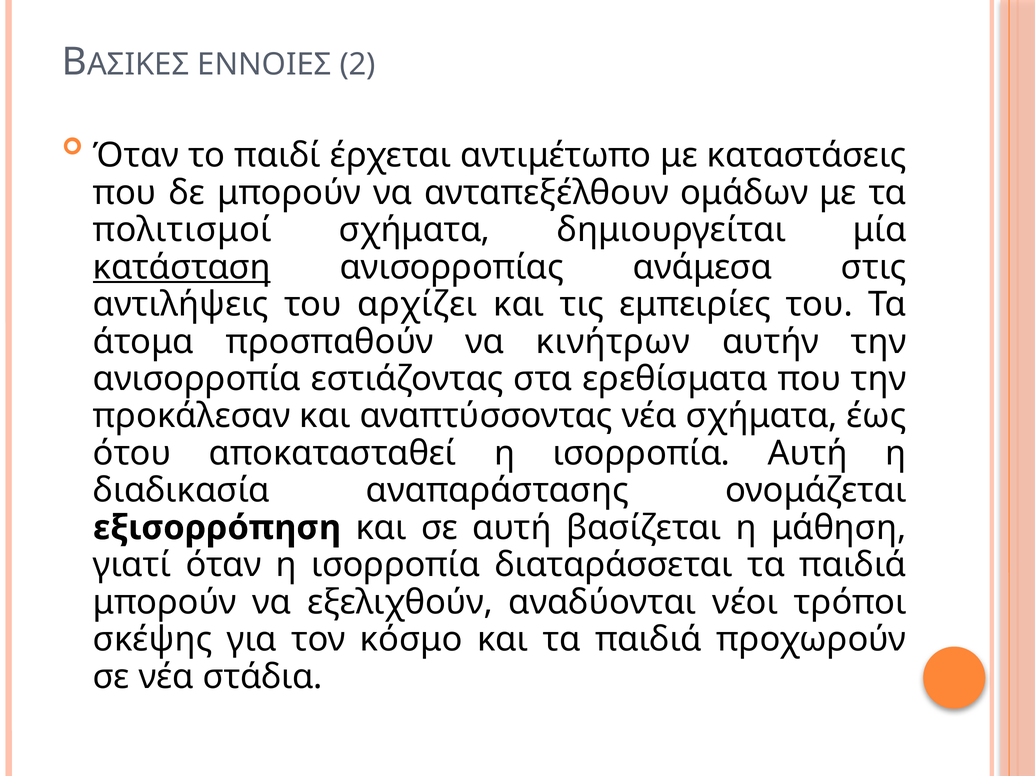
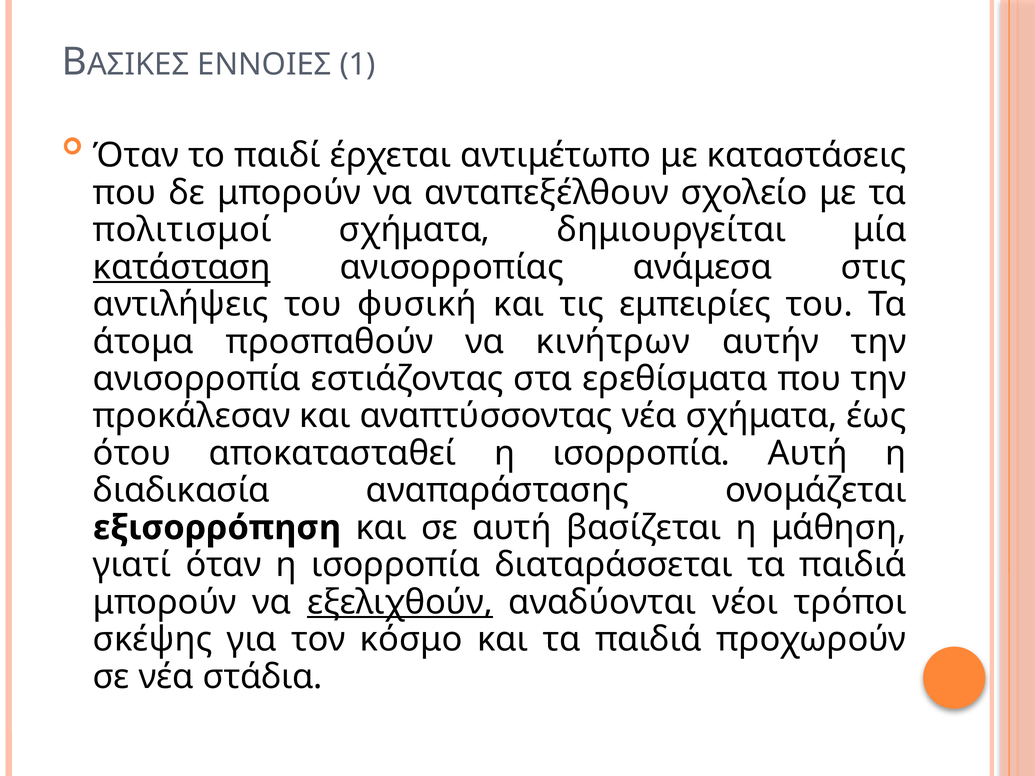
2: 2 -> 1 (358, 65)
ομάδων: ομάδων -> σχολείο (744, 193)
αρχίζει: αρχίζει -> φυσική (417, 304)
εξελιχθούν underline: none -> present (400, 602)
